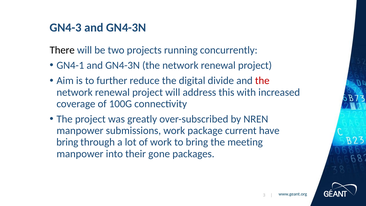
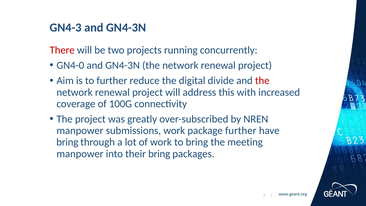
There colour: black -> red (62, 50)
GN4-1: GN4-1 -> GN4-0 (70, 65)
package current: current -> further (241, 131)
their gone: gone -> bring (159, 154)
